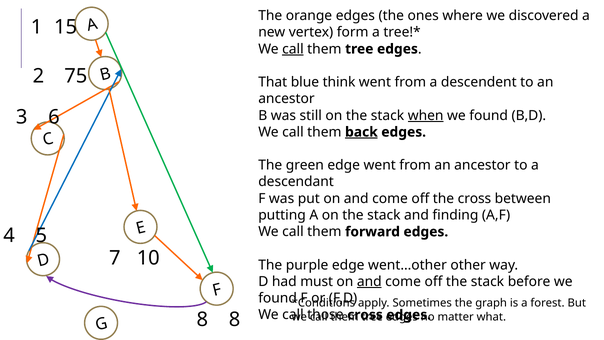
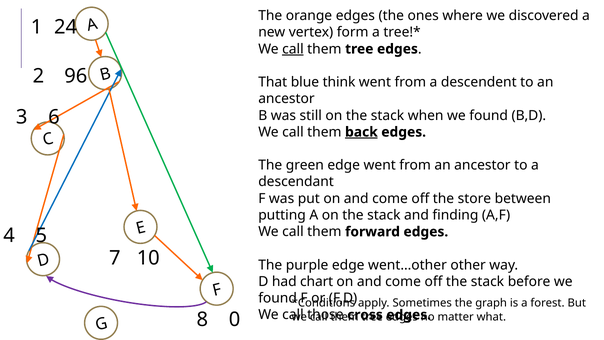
15: 15 -> 24 (66, 27)
75: 75 -> 96 (76, 76)
when underline: present -> none (426, 115)
the cross: cross -> store (474, 198)
must: must -> chart (317, 281)
and underline: present -> none (369, 281)
8 8: 8 -> 0 (235, 319)
